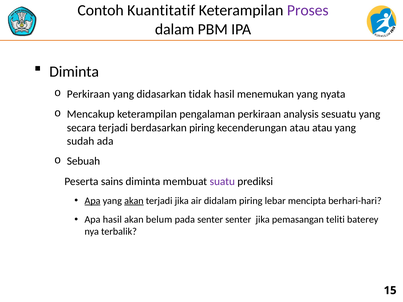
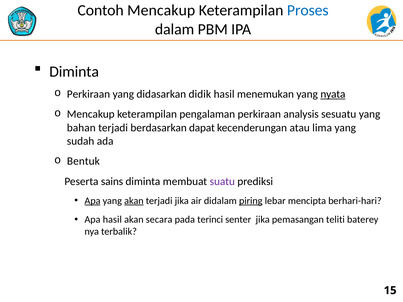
Contoh Kuantitatif: Kuantitatif -> Mencakup (161, 10)
Proses colour: purple -> blue (308, 10)
tidak: tidak -> didik (200, 94)
nyata underline: none -> present (333, 94)
secara: secara -> bahan (81, 128)
berdasarkan piring: piring -> dapat (202, 128)
atau atau: atau -> lima (322, 128)
Sebuah: Sebuah -> Bentuk (83, 161)
piring underline: none -> present (251, 201)
belum: belum -> secara (159, 220)
pada senter: senter -> terinci (210, 220)
